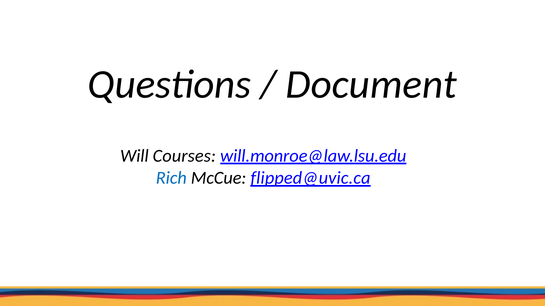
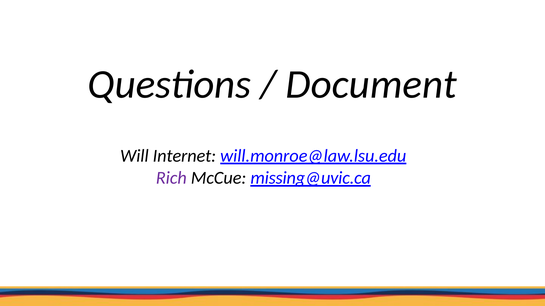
Courses: Courses -> Internet (184, 156)
Rich colour: blue -> purple (171, 178)
flipped@uvic.ca: flipped@uvic.ca -> missing@uvic.ca (311, 178)
